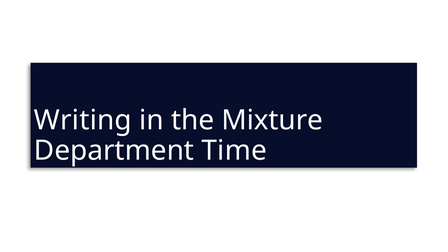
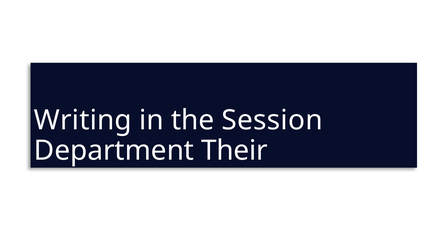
Mixture: Mixture -> Session (272, 120)
Time: Time -> Their (234, 151)
